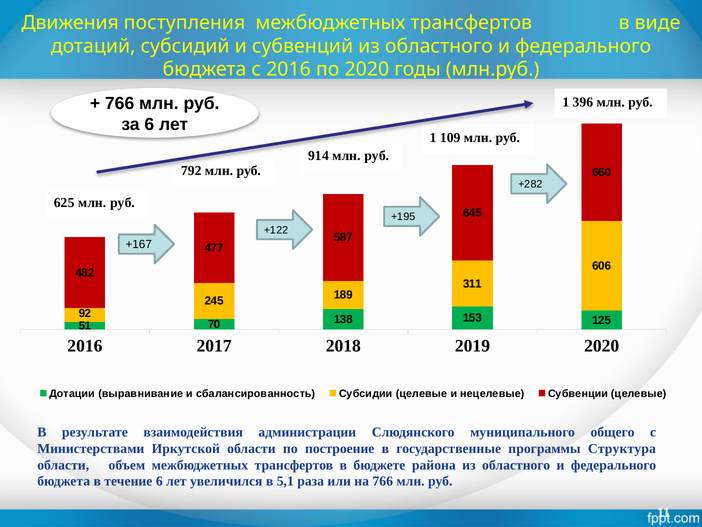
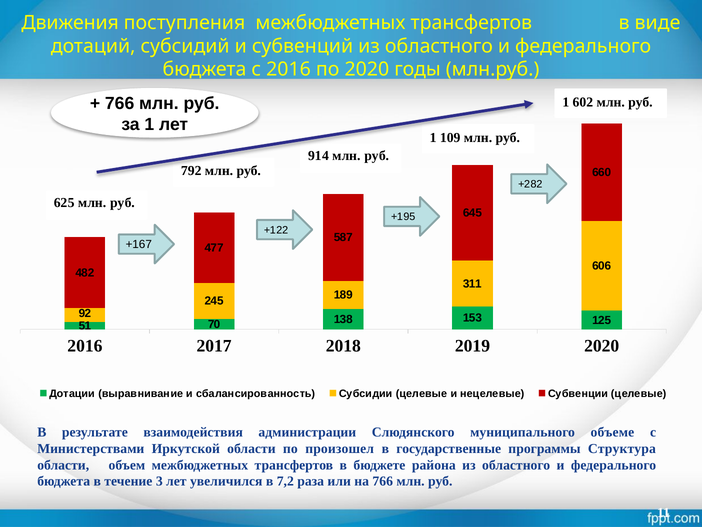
396: 396 -> 602 (583, 102)
за 6: 6 -> 1 (149, 124)
общего: общего -> объеме (612, 432)
построение: построение -> произошел (340, 448)
течение 6: 6 -> 3 (159, 481)
5,1: 5,1 -> 7,2 (285, 481)
